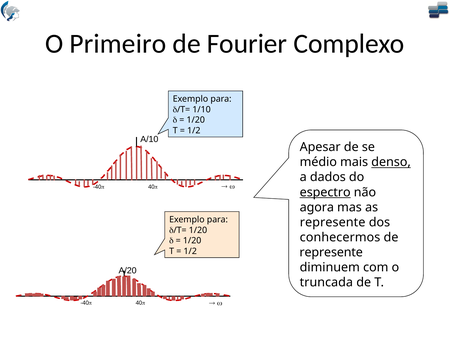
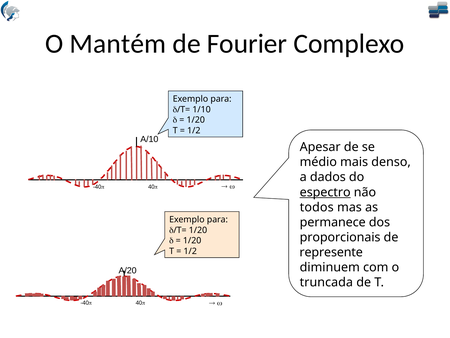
Primeiro: Primeiro -> Mantém (118, 44)
denso underline: present -> none (391, 162)
agora: agora -> todos (317, 207)
represente: represente -> permanece (333, 222)
conhecermos: conhecermos -> proporcionais (340, 237)
